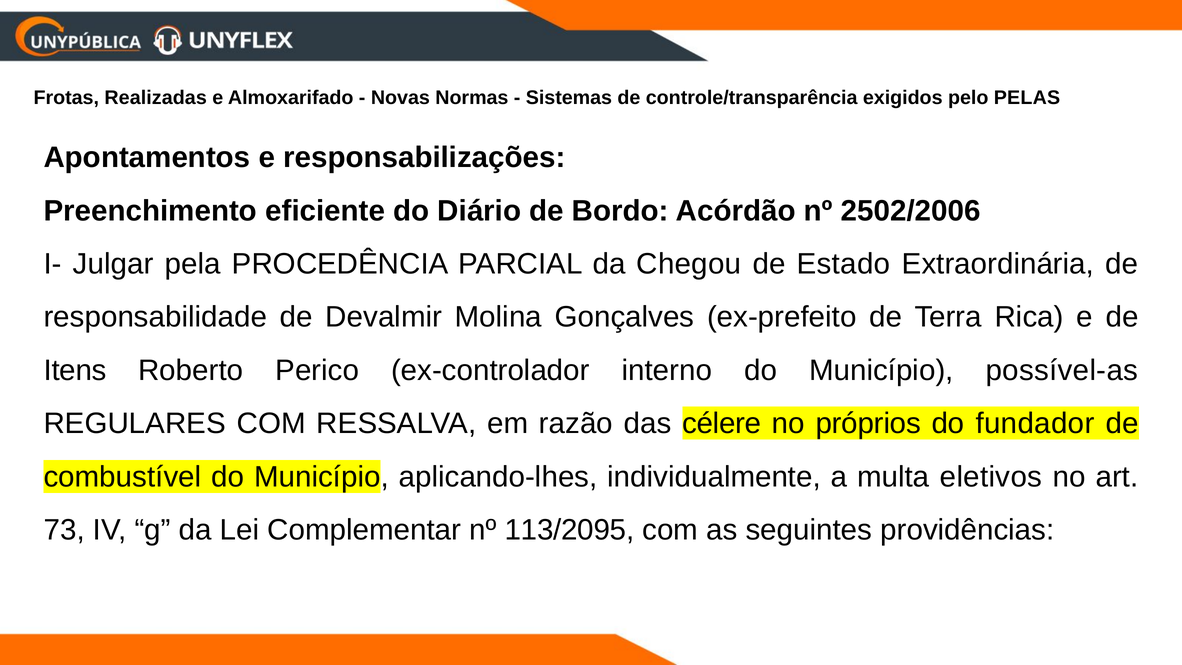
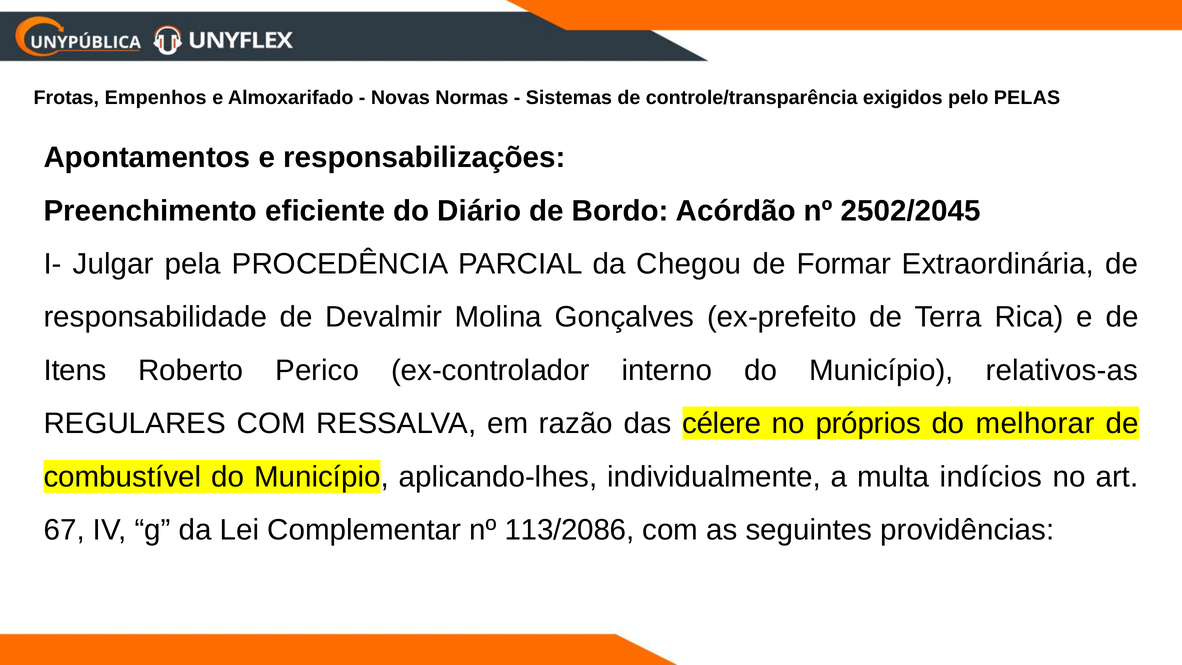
Realizadas: Realizadas -> Empenhos (156, 98)
2502/2006: 2502/2006 -> 2502/2045 (911, 211)
Estado: Estado -> Formar (844, 264)
possível-as: possível-as -> relativos-as (1062, 370)
fundador: fundador -> melhorar (1035, 424)
eletivos: eletivos -> indícios (991, 477)
73: 73 -> 67 (64, 530)
113/2095: 113/2095 -> 113/2086 (570, 530)
